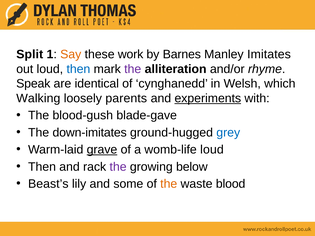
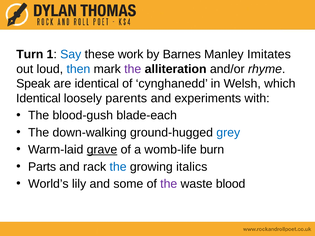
Split: Split -> Turn (30, 54)
Say colour: orange -> blue (71, 54)
Walking: Walking -> Identical (38, 98)
experiments underline: present -> none (208, 98)
blade-gave: blade-gave -> blade-each (147, 116)
down-imitates: down-imitates -> down-walking (90, 133)
womb-life loud: loud -> burn (212, 150)
Then: Then -> Parts (42, 167)
the colour: purple -> blue (118, 167)
below: below -> italics (192, 167)
Beast’s: Beast’s -> World’s (48, 184)
the colour: orange -> purple (169, 184)
